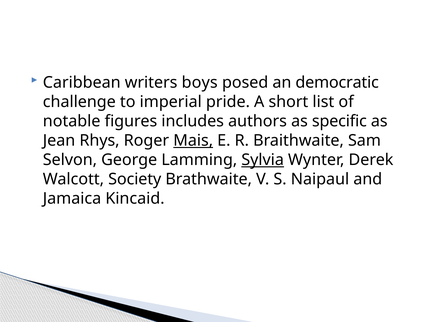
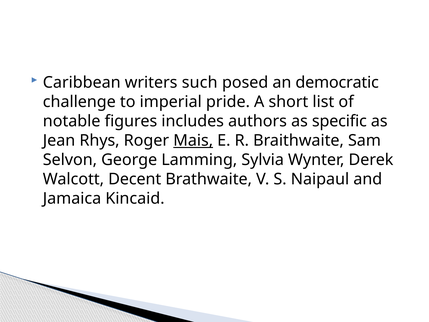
boys: boys -> such (200, 82)
Sylvia underline: present -> none (263, 160)
Society: Society -> Decent (135, 179)
